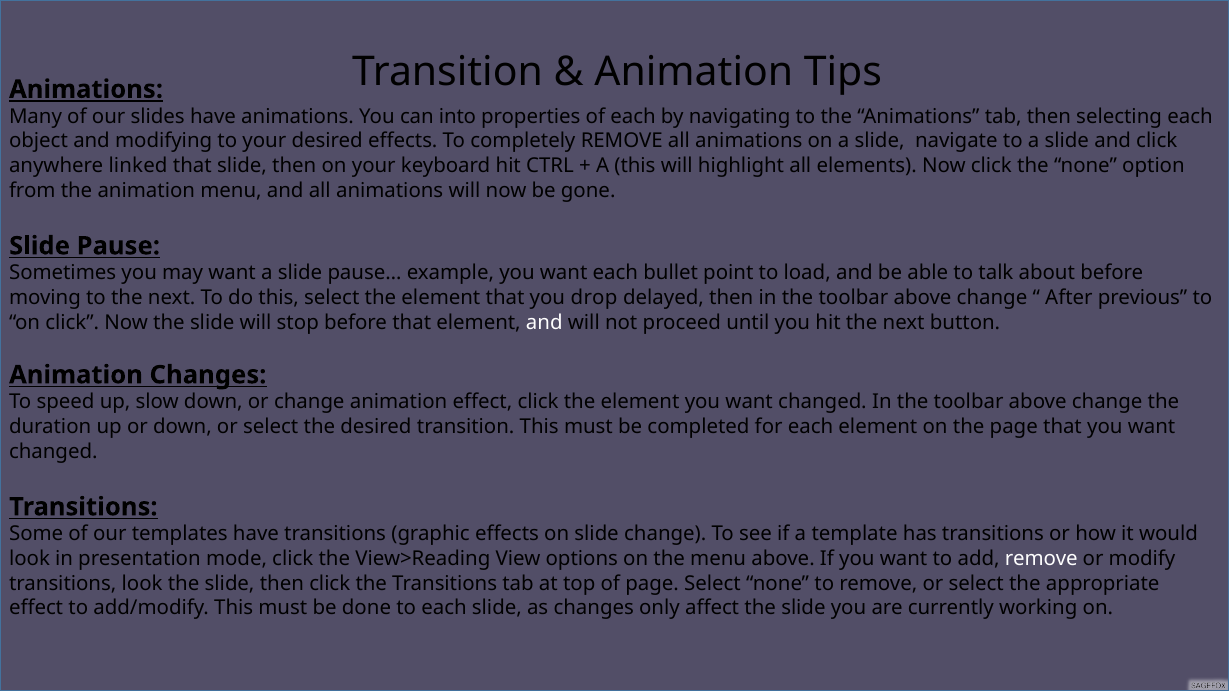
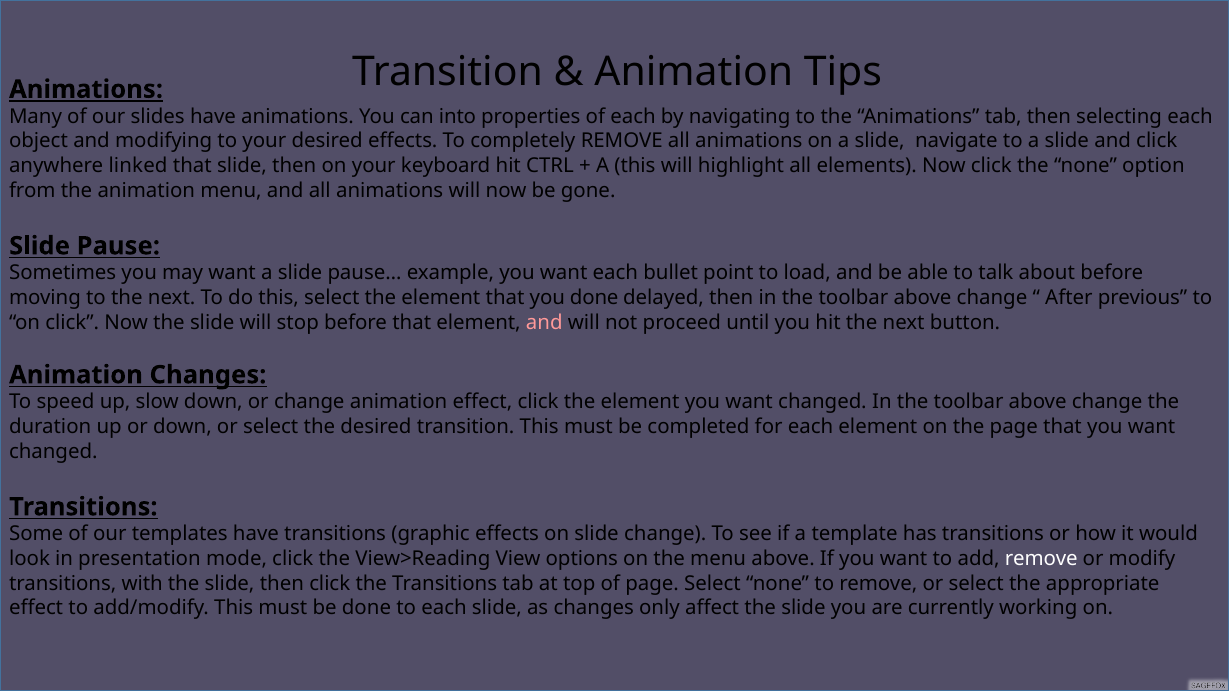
you drop: drop -> done (594, 298)
and colour: white -> pink (544, 322)
transitions look: look -> with (142, 584)
